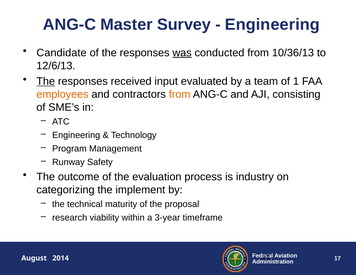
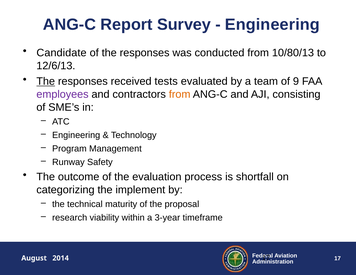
Master: Master -> Report (127, 25)
was underline: present -> none (182, 53)
10/36/13: 10/36/13 -> 10/80/13 (293, 53)
input: input -> tests (166, 81)
1: 1 -> 9 (296, 81)
employees colour: orange -> purple (62, 94)
industry: industry -> shortfall (255, 177)
